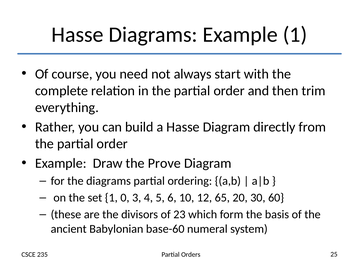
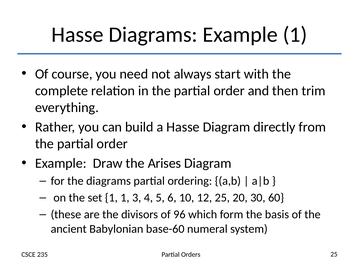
Prove: Prove -> Arises (164, 163)
1 0: 0 -> 1 (125, 198)
12 65: 65 -> 25 (222, 198)
23: 23 -> 96 (179, 215)
